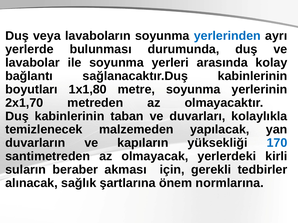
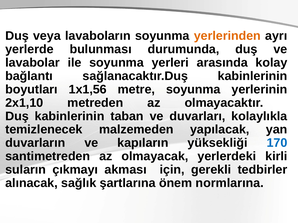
yerlerinden colour: blue -> orange (227, 36)
1x1,80: 1x1,80 -> 1x1,56 (88, 90)
2x1,70: 2x1,70 -> 2x1,10 (24, 103)
beraber: beraber -> çıkmayı (75, 170)
